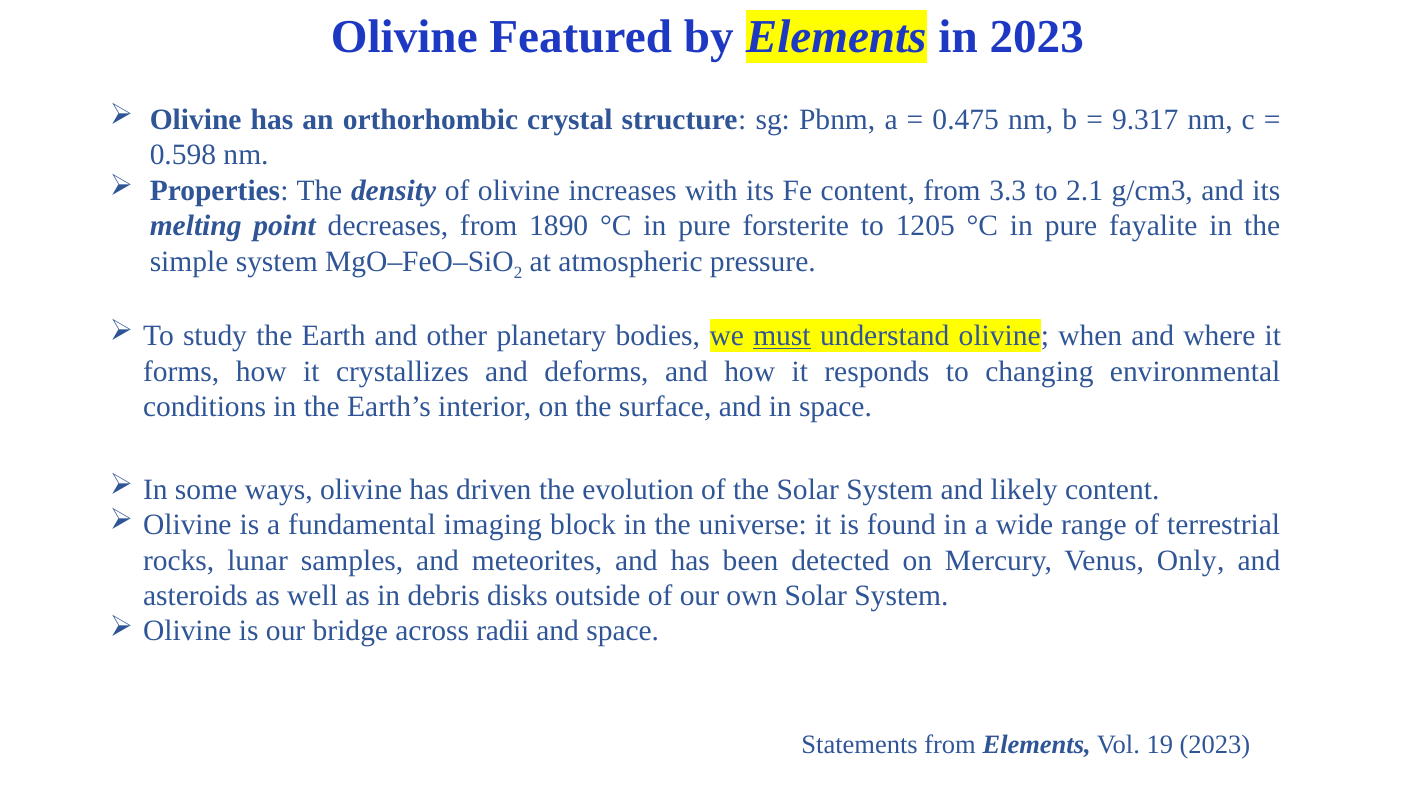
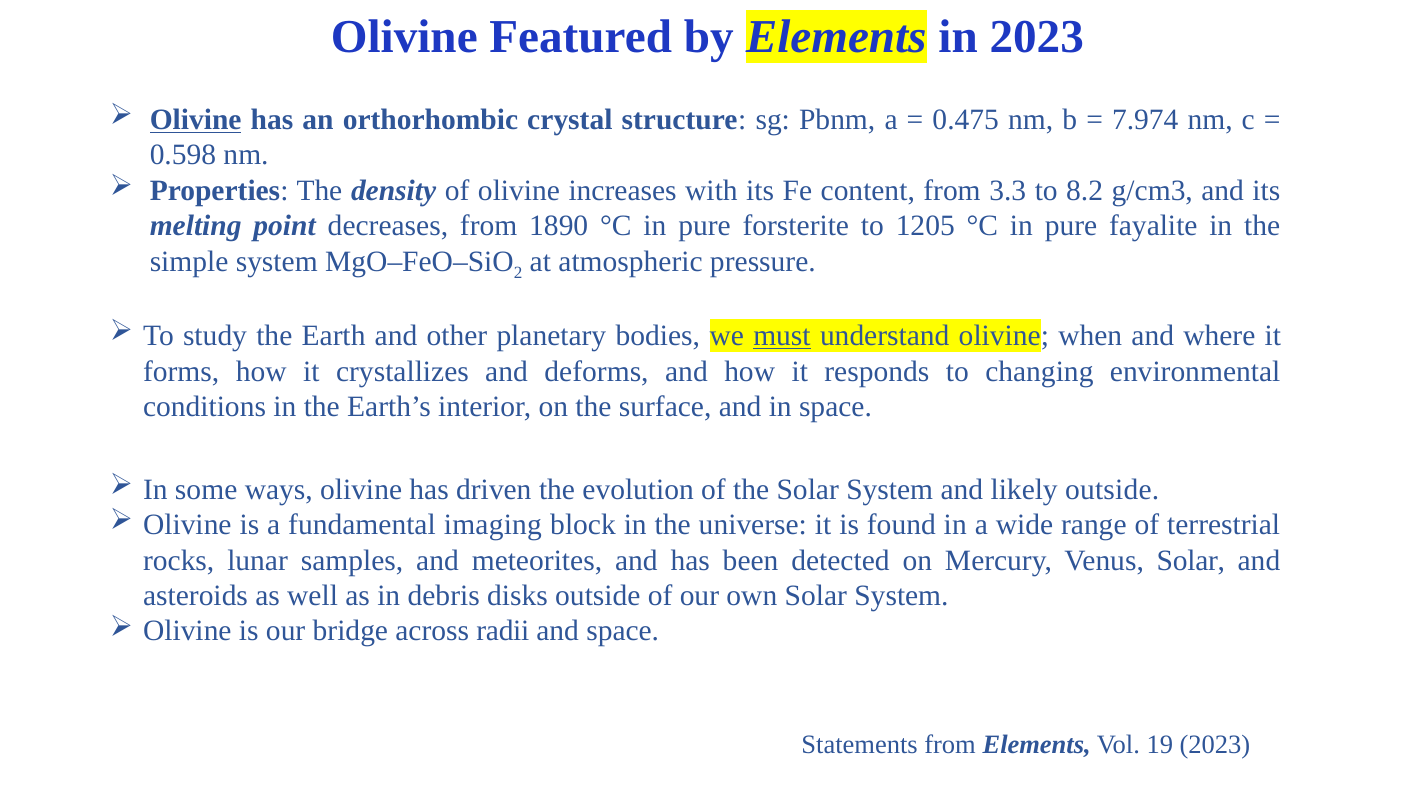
Olivine underline: none -> present (196, 120)
9.317: 9.317 -> 7.974 (1145, 120)
2.1: 2.1 -> 8.2 (1085, 190)
likely content: content -> outside (1112, 490)
Venus Only: Only -> Solar (1191, 560)
